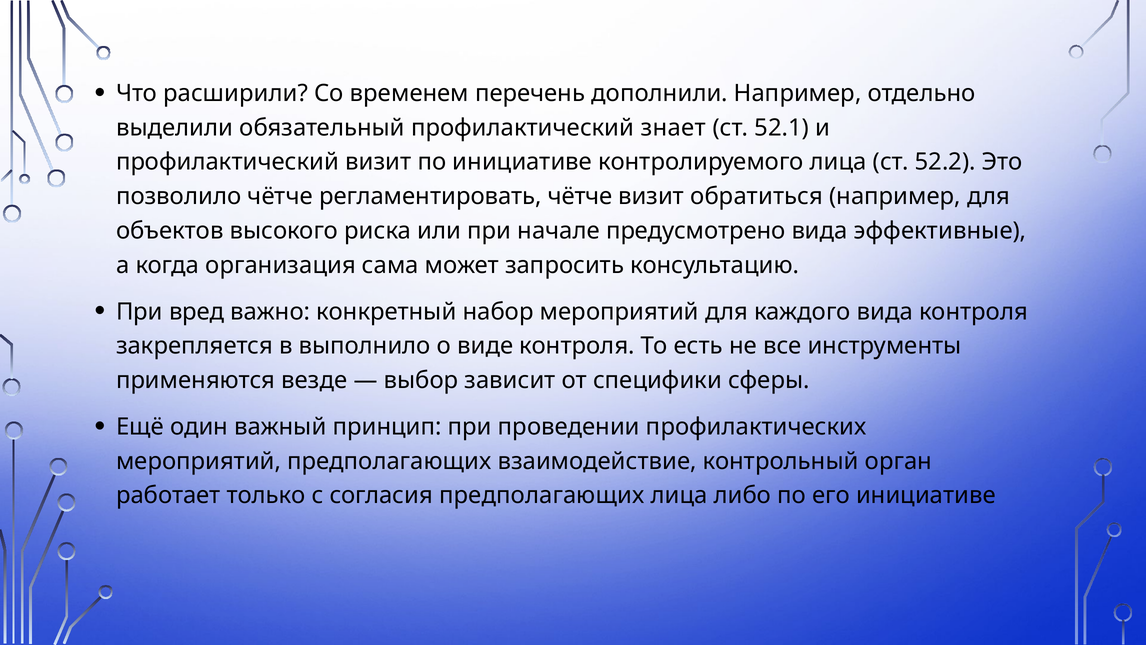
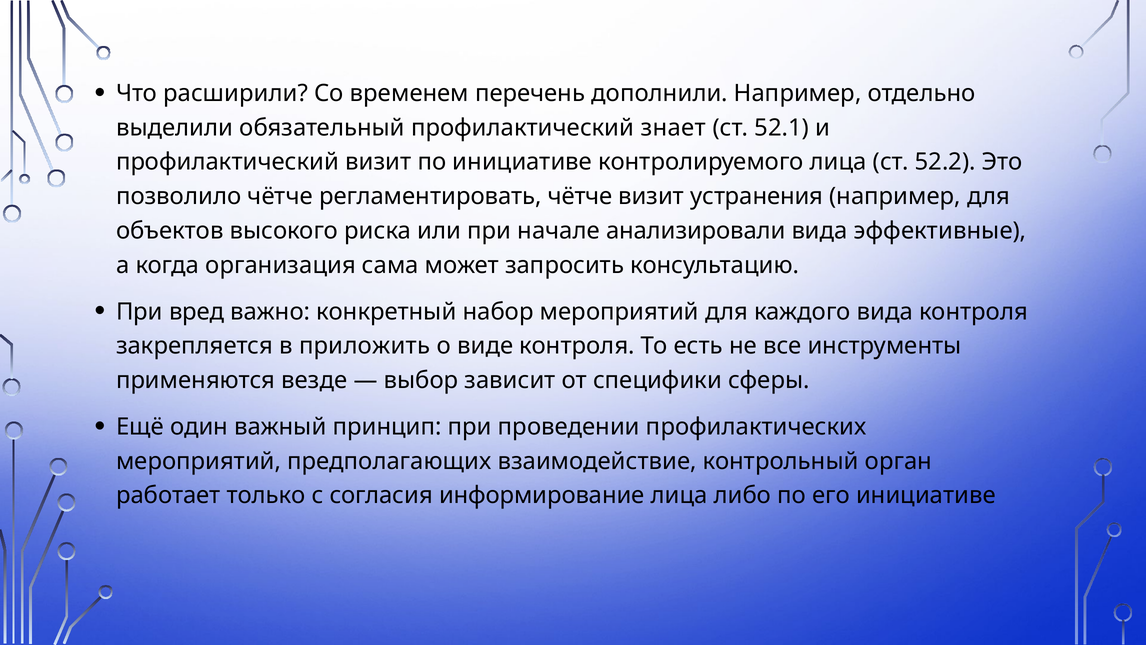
обратиться: обратиться -> устранения (757, 196)
предусмотрено: предусмотрено -> анализировали (696, 231)
выполнило: выполнило -> приложить (365, 346)
согласия предполагающих: предполагающих -> информирование (542, 495)
